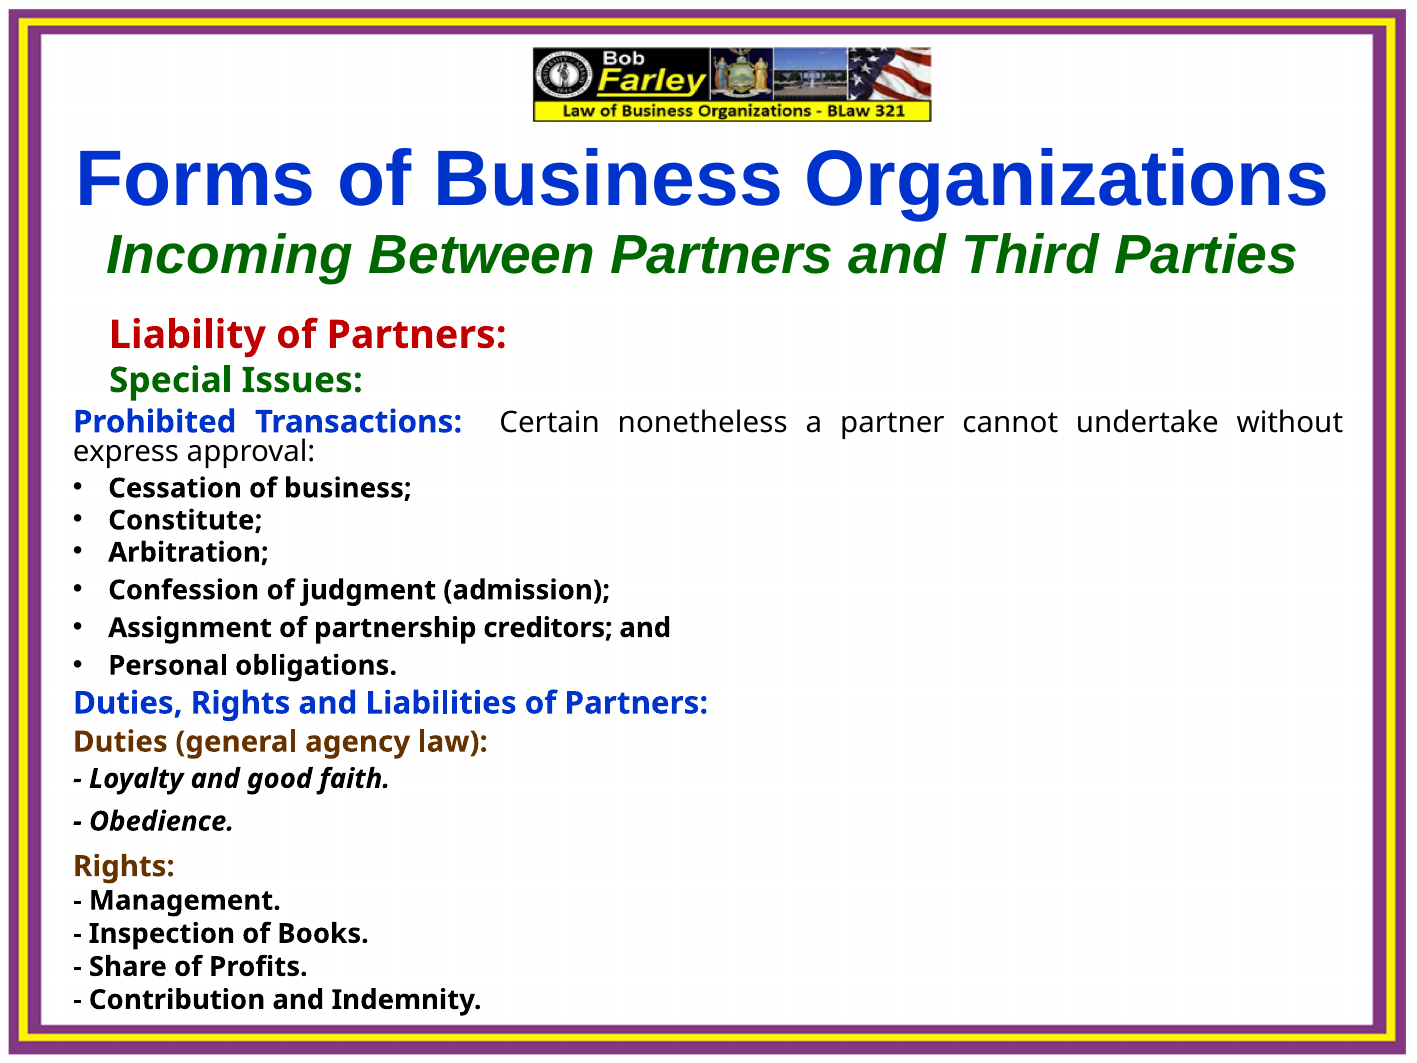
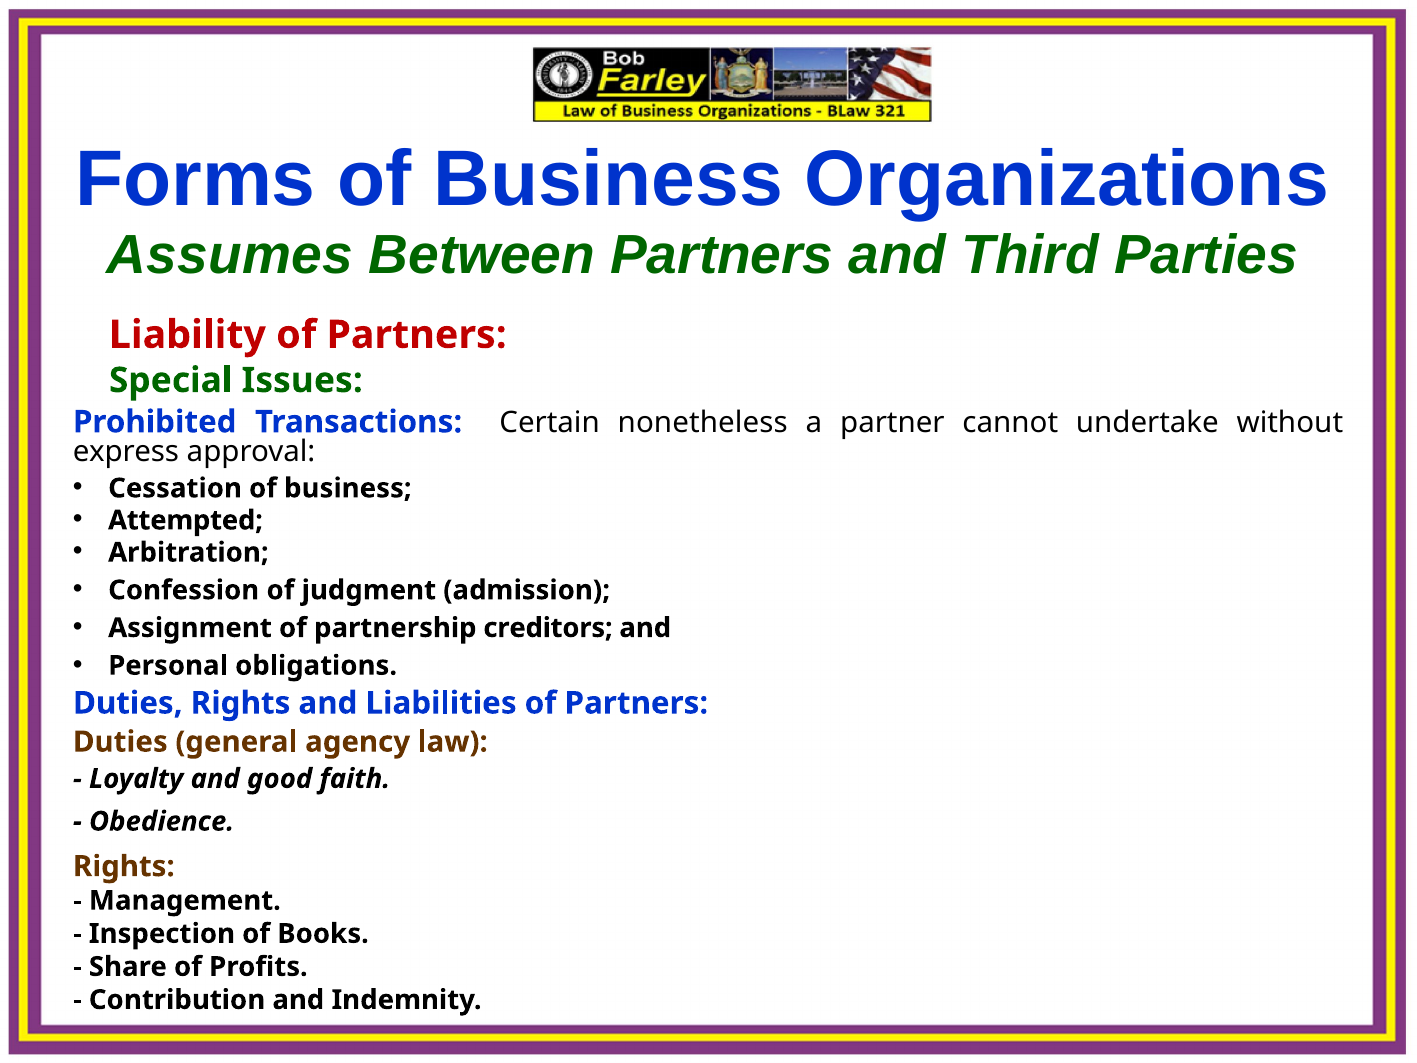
Incoming: Incoming -> Assumes (230, 256)
Constitute: Constitute -> Attempted (186, 520)
